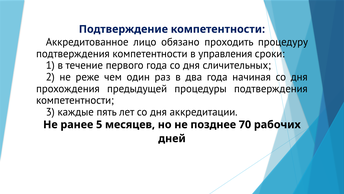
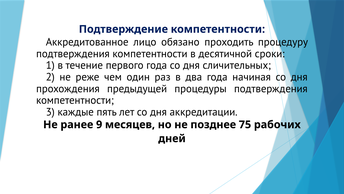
управления: управления -> десятичной (225, 54)
5: 5 -> 9 (99, 124)
70: 70 -> 75 (245, 124)
